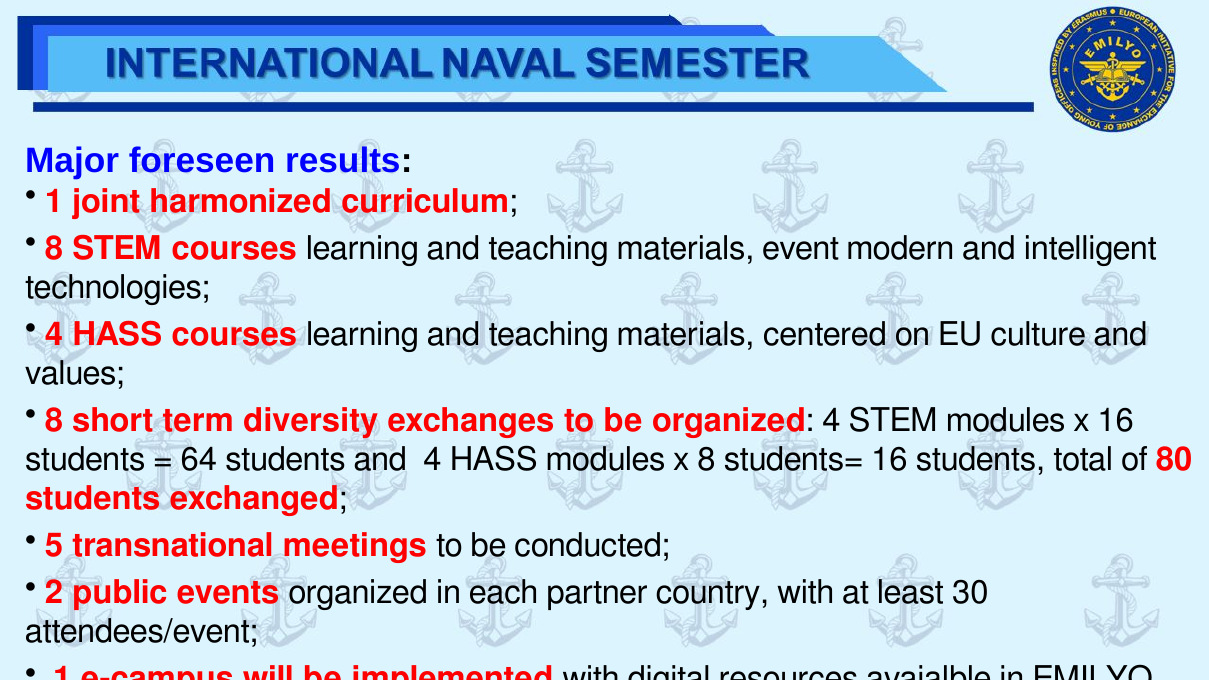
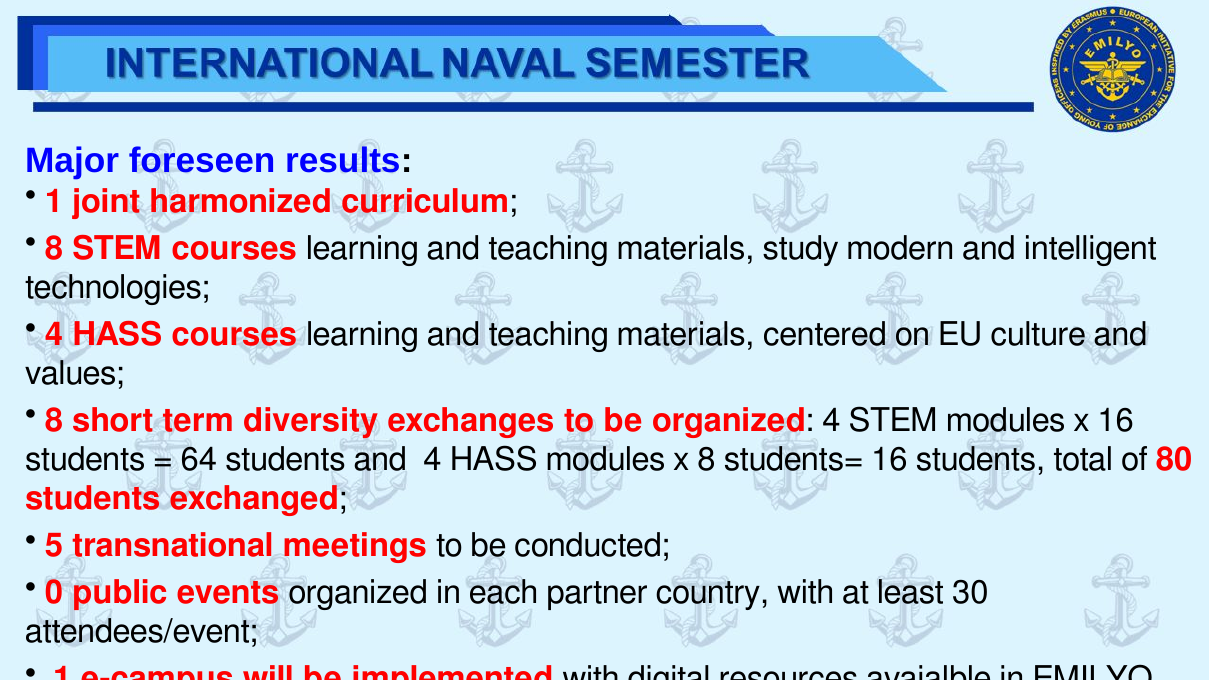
event: event -> study (801, 248)
2: 2 -> 0 (54, 593)
